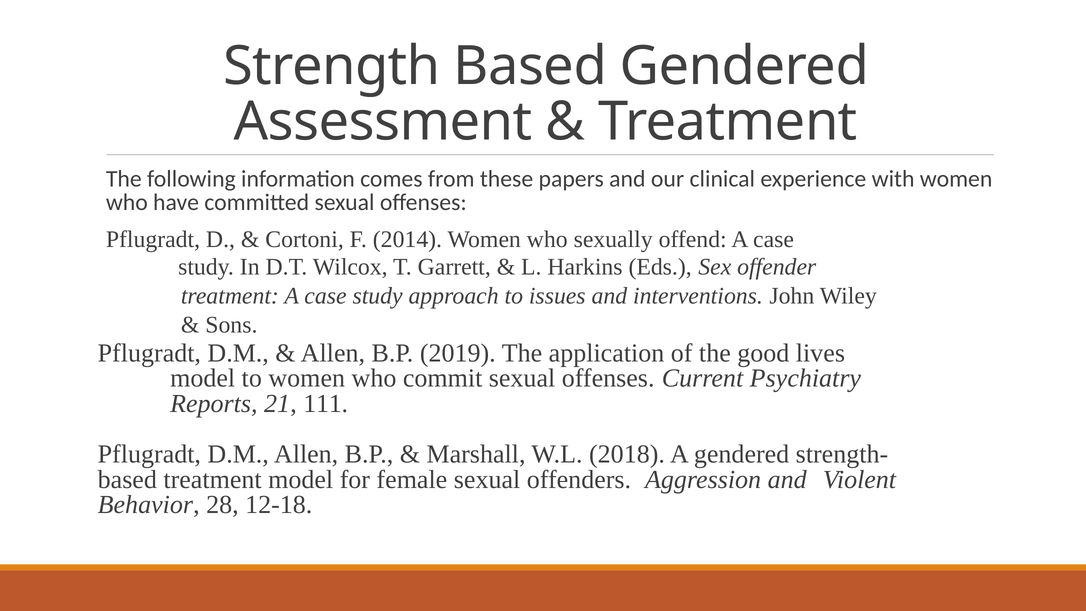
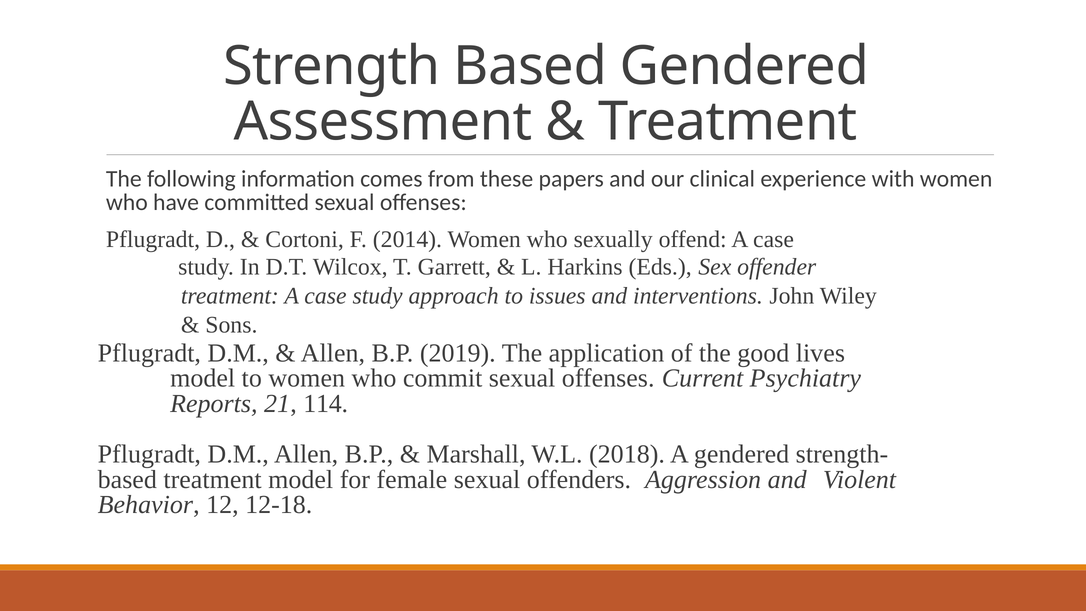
111: 111 -> 114 (326, 404)
28: 28 -> 12 (222, 505)
